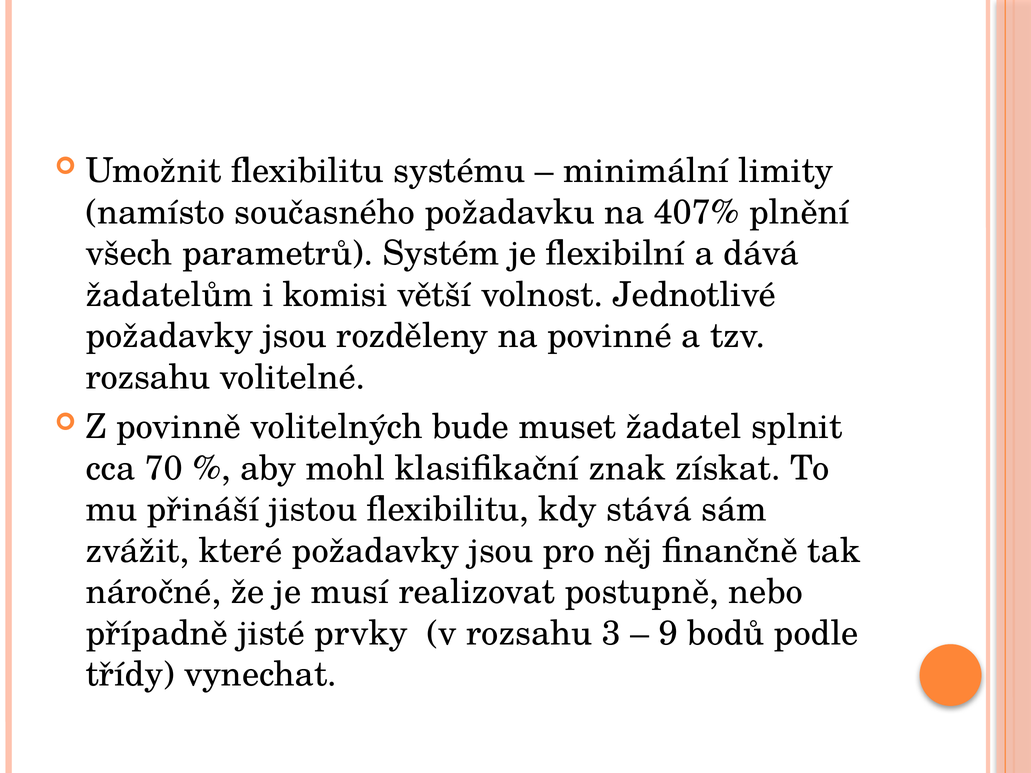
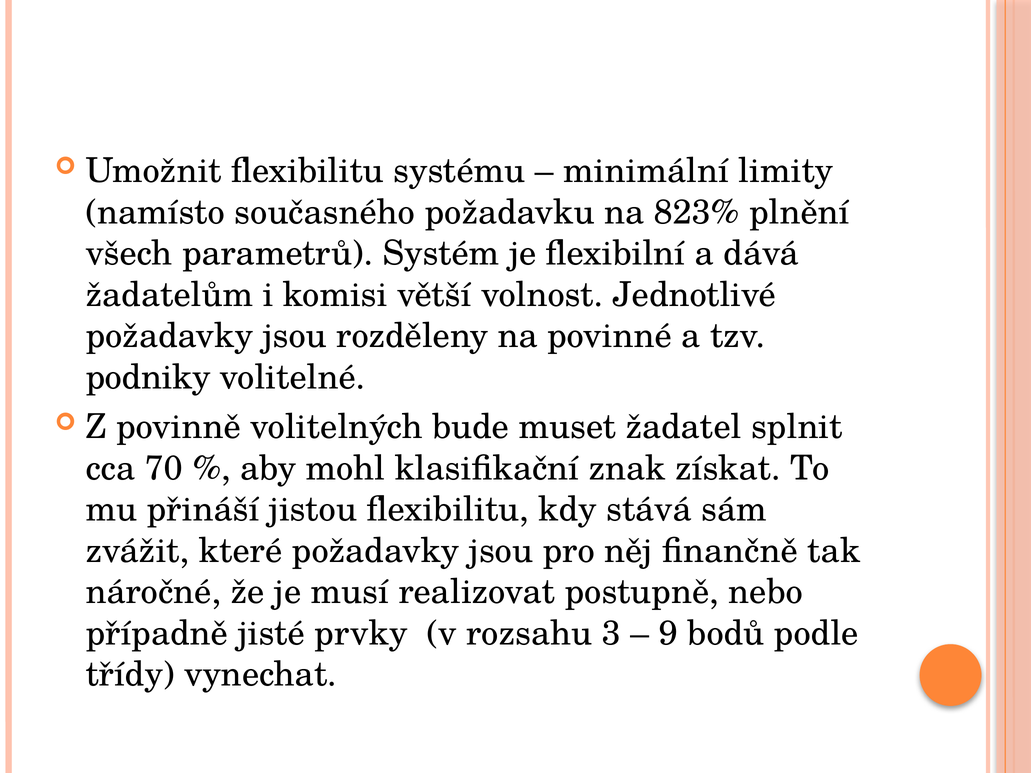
407%: 407% -> 823% (697, 212)
rozsahu: rozsahu -> podniky (148, 377)
